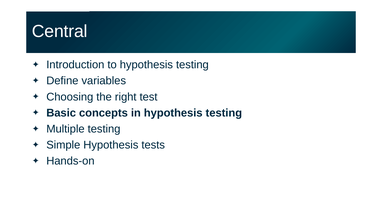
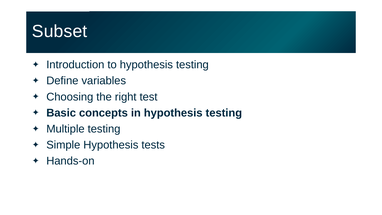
Central: Central -> Subset (60, 31)
